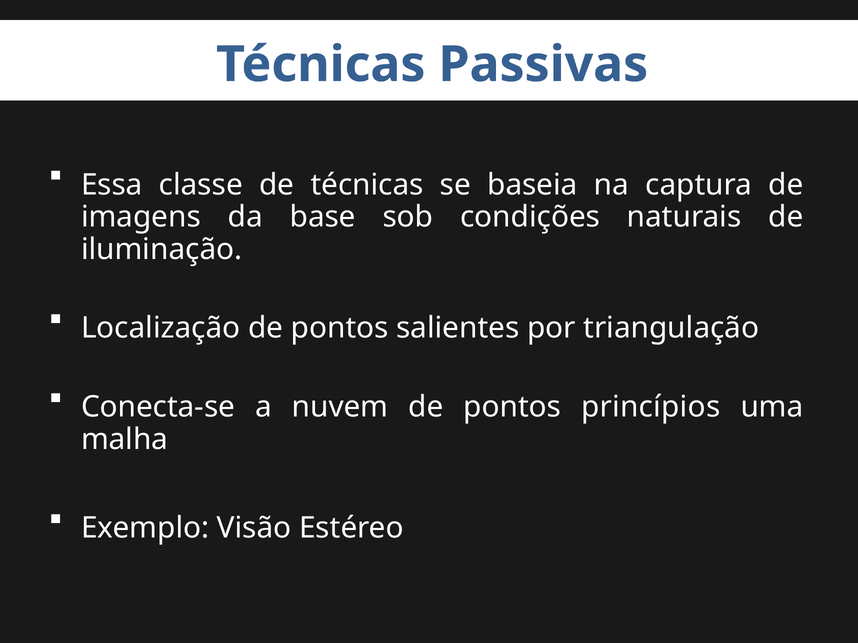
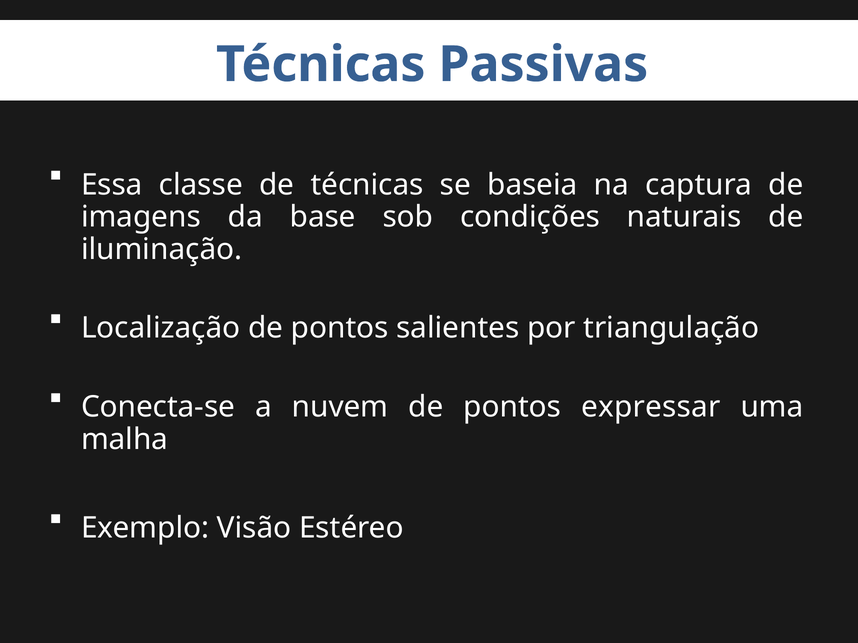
princípios: princípios -> expressar (651, 407)
